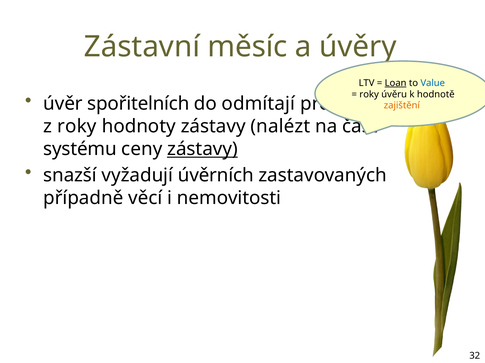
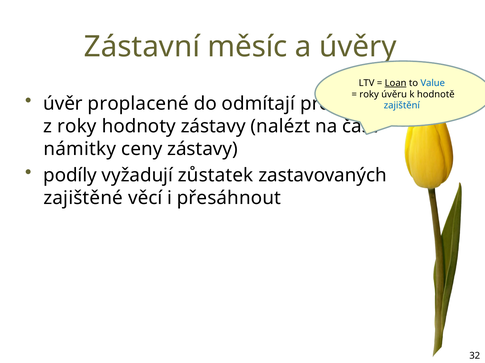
spořitelních: spořitelních -> proplacené (138, 104)
zajištění colour: orange -> blue (402, 106)
systému: systému -> námitky (80, 149)
zástavy underline: present -> none (202, 149)
snazší: snazší -> podíly (70, 176)
úvěrních: úvěrních -> zůstatek (216, 176)
případně: případně -> zajištěné (83, 198)
nemovitosti: nemovitosti -> přesáhnout (229, 198)
